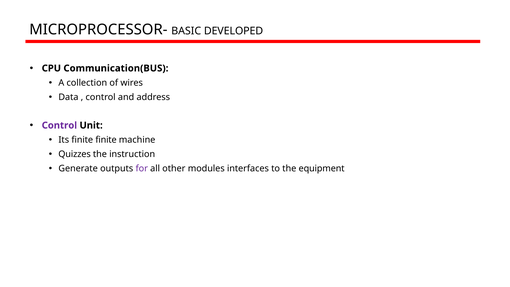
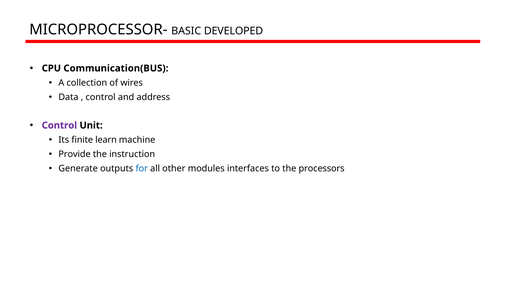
finite finite: finite -> learn (106, 140)
Quizzes: Quizzes -> Provide (75, 154)
for colour: purple -> blue (142, 168)
equipment: equipment -> processors (322, 168)
